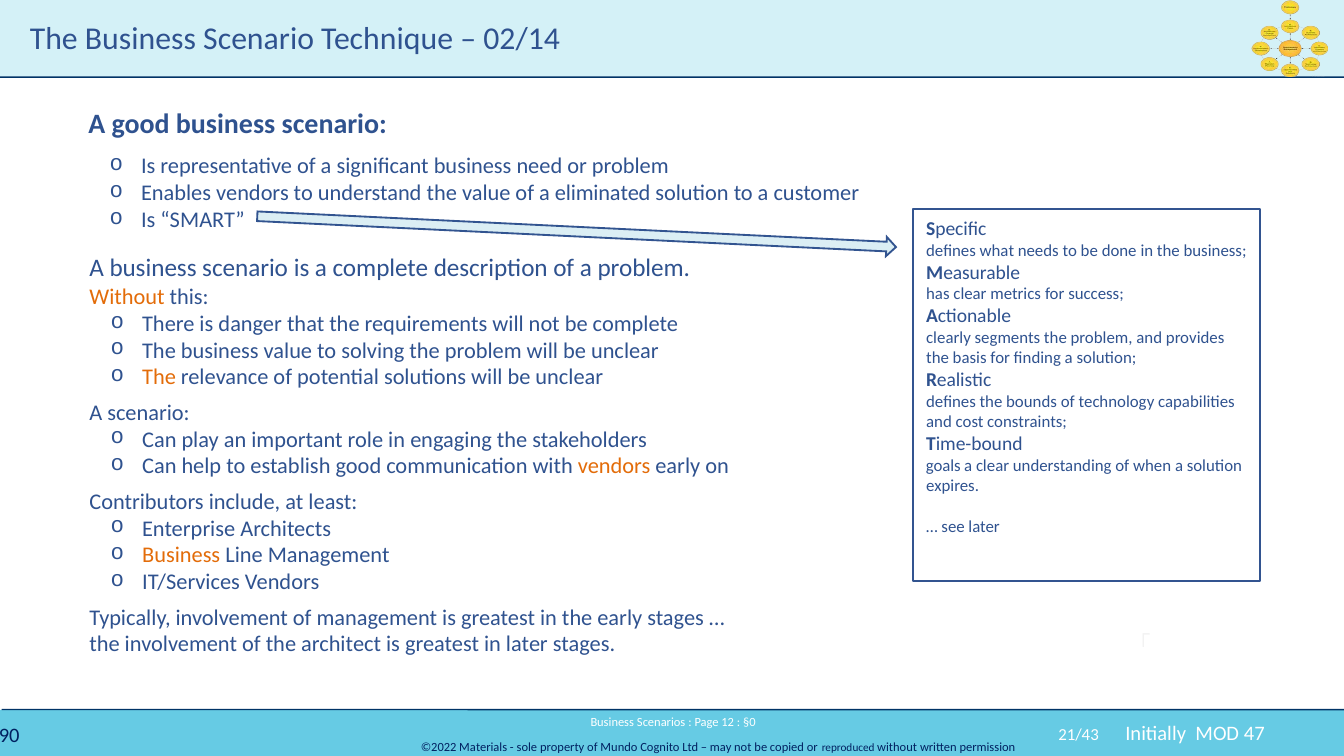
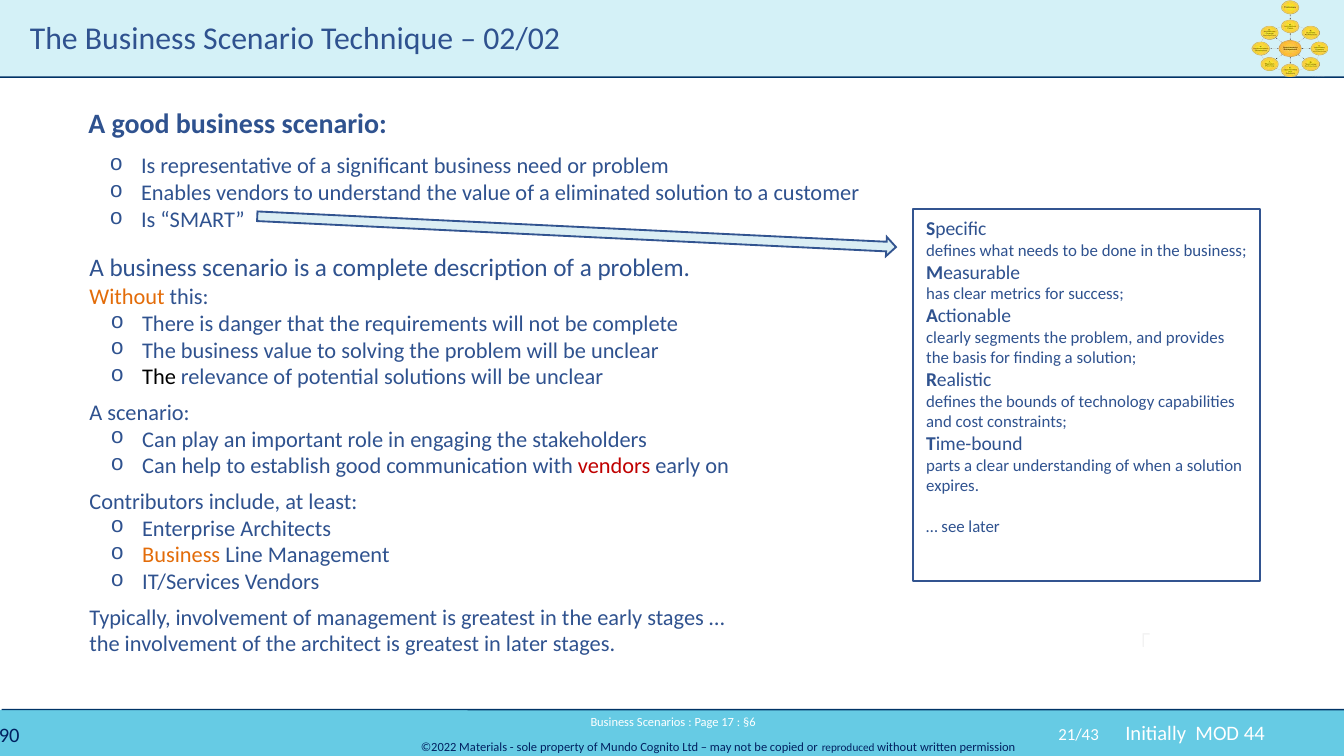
02/14: 02/14 -> 02/02 (522, 39)
The colour: orange -> black (159, 378)
vendors colour: orange -> red (614, 467)
goals: goals -> parts (943, 466)
12: 12 -> 17 (728, 722)
§0: §0 -> §6 (749, 722)
47: 47 -> 44 (1254, 734)
